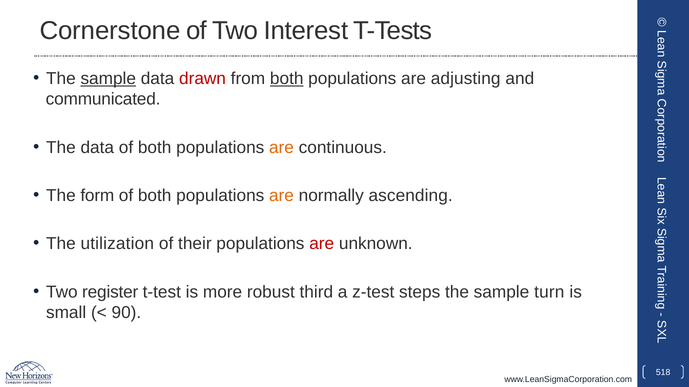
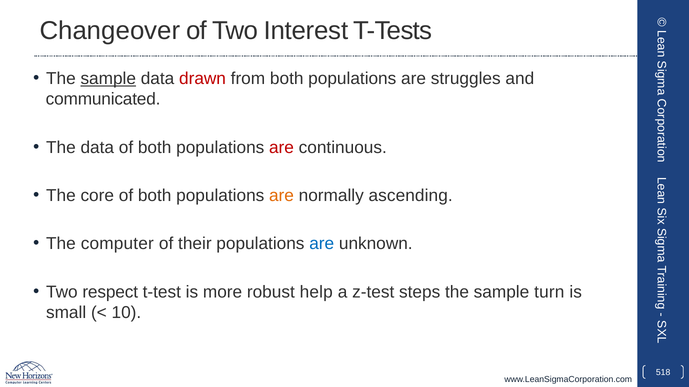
Cornerstone: Cornerstone -> Changeover (110, 31)
both underline: present -> none (287, 79)
adjusting: adjusting -> struggles (466, 79)
are colour: orange -> red (281, 148)
form: form -> core (97, 196)
utilization: utilization -> computer (117, 244)
are colour: red -> blue (322, 244)
register: register -> respect (110, 292)
third: third -> help (316, 292)
90: 90 -> 10 (126, 313)
